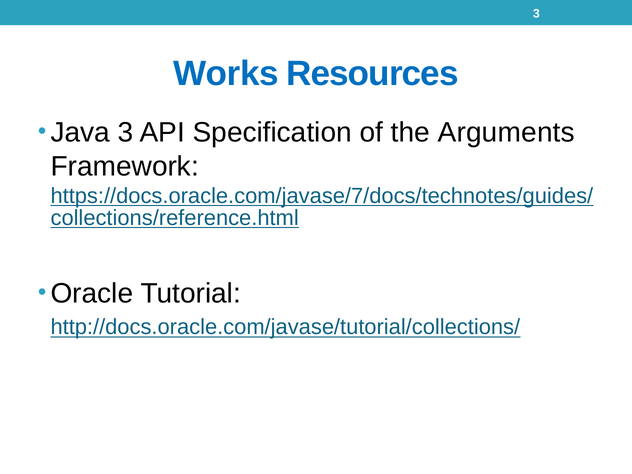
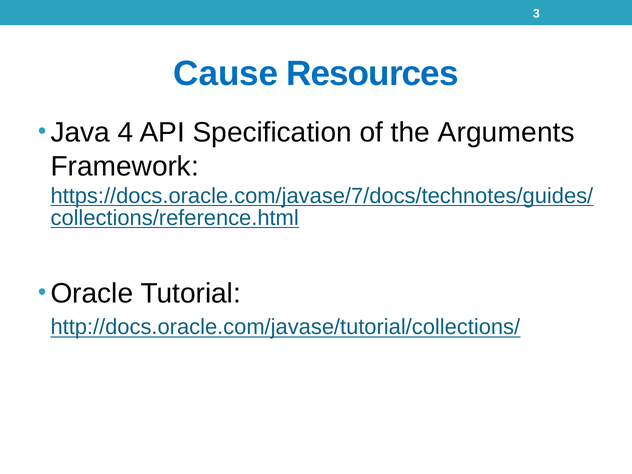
Works: Works -> Cause (226, 74)
Java 3: 3 -> 4 (126, 133)
